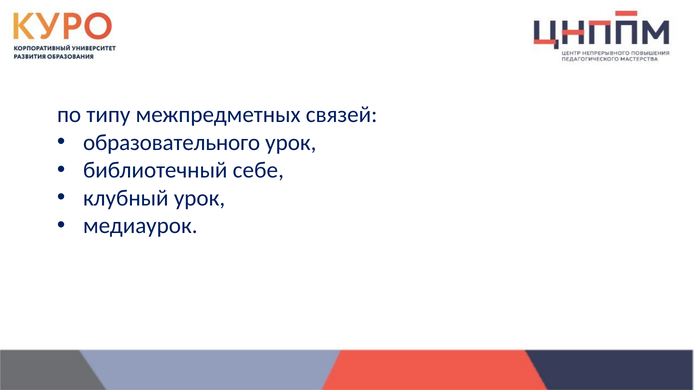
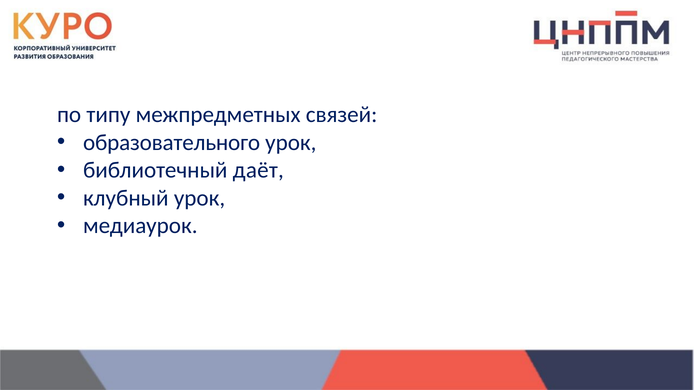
себе: себе -> даёт (258, 170)
